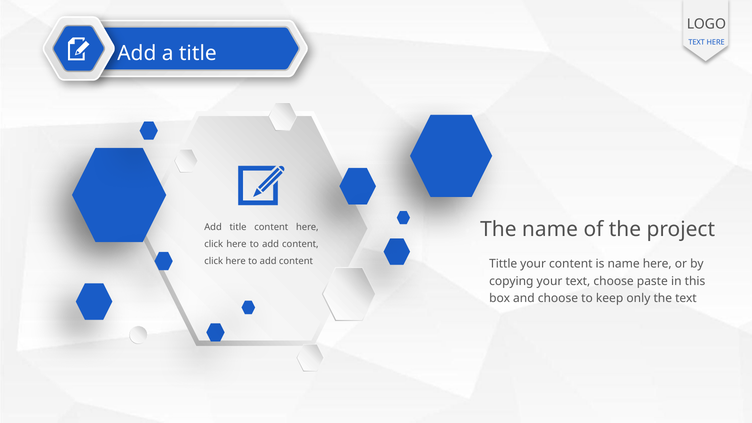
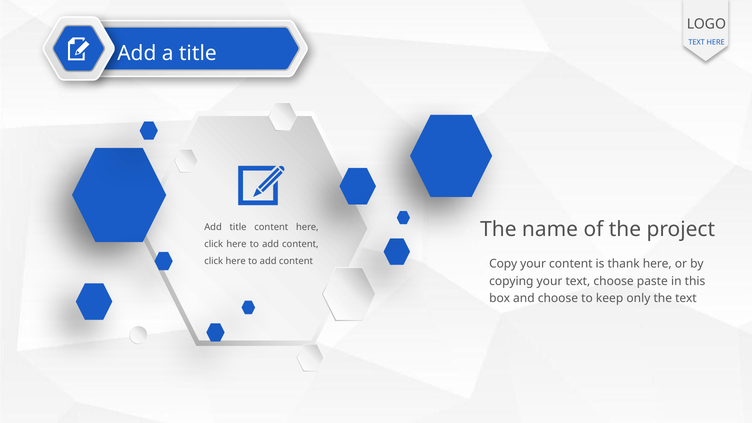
Tittle: Tittle -> Copy (503, 264)
is name: name -> thank (624, 264)
